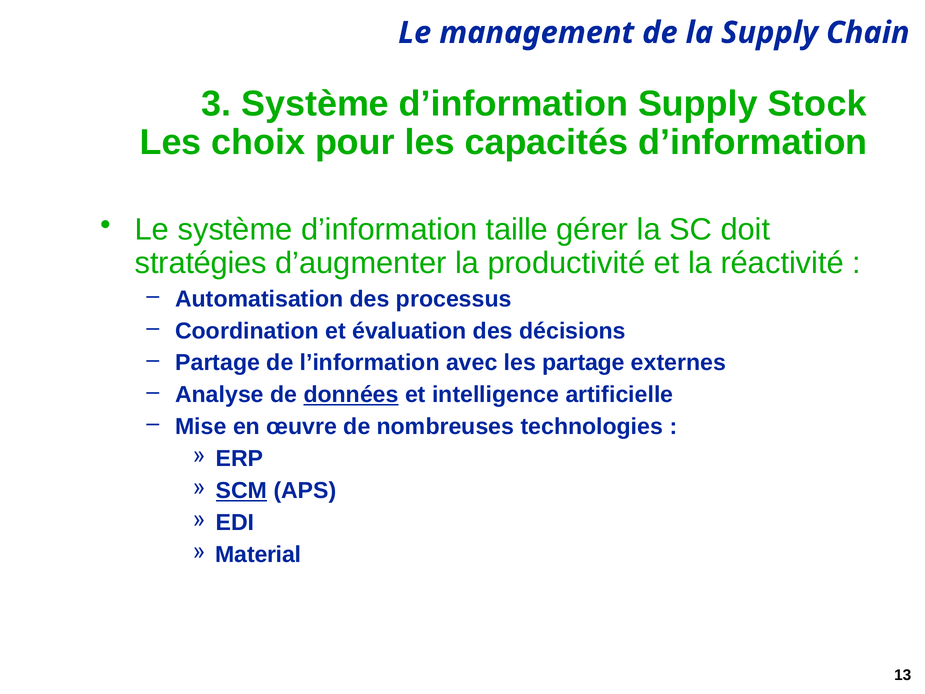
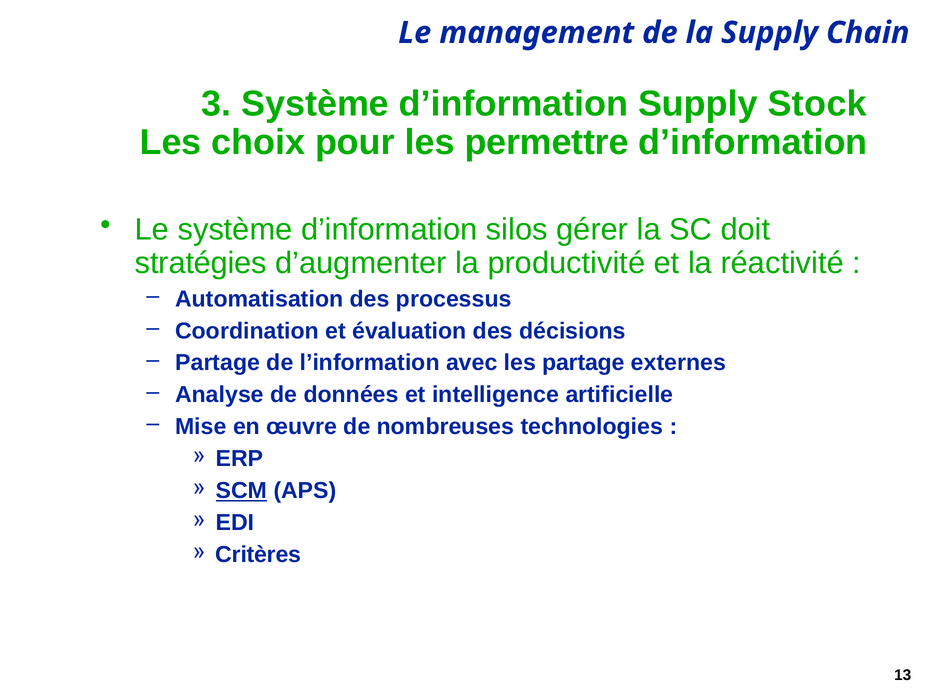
capacités: capacités -> permettre (547, 143)
taille: taille -> silos (517, 229)
données underline: present -> none (351, 395)
Material: Material -> Critères (258, 554)
